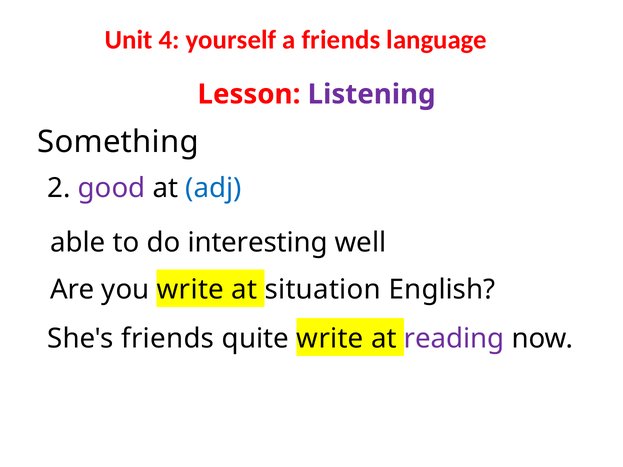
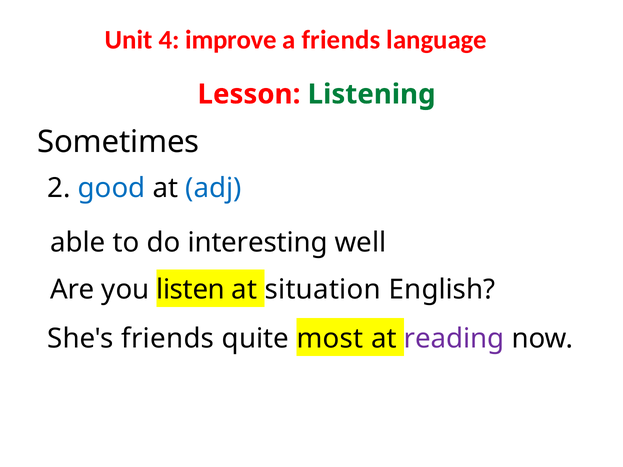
yourself: yourself -> improve (231, 40)
Listening colour: purple -> green (372, 94)
Something: Something -> Sometimes (118, 142)
good colour: purple -> blue (112, 188)
you write: write -> listen (191, 290)
quite write: write -> most (330, 339)
